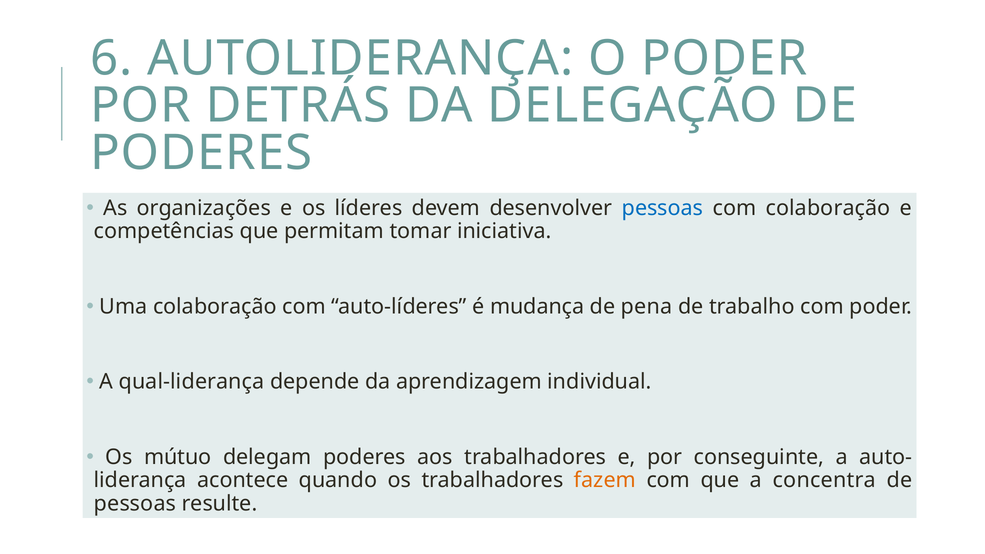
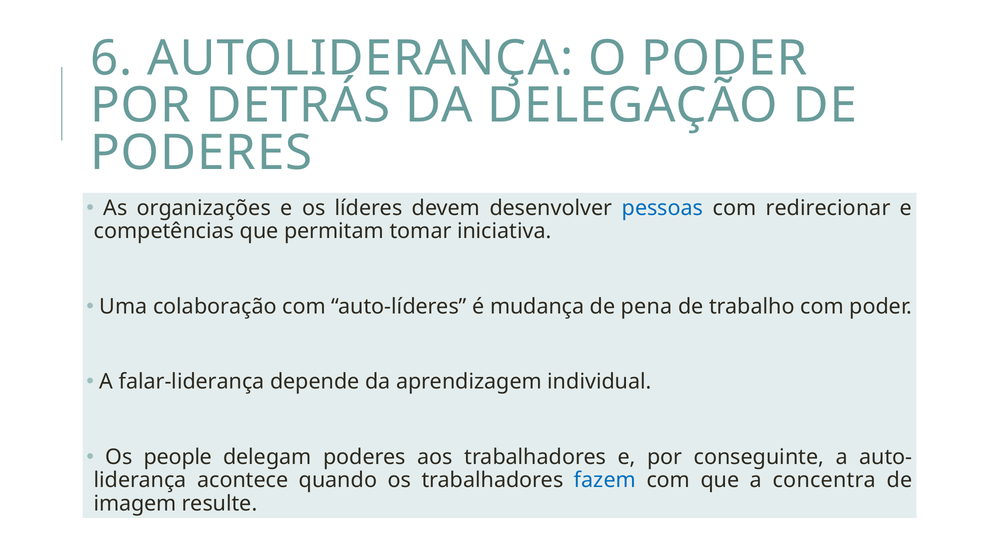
com colaboração: colaboração -> redirecionar (828, 208)
qual-liderança: qual-liderança -> falar-liderança (192, 382)
mútuo: mútuo -> people (178, 457)
fazem colour: orange -> blue (605, 480)
pessoas: pessoas -> imagem (135, 504)
